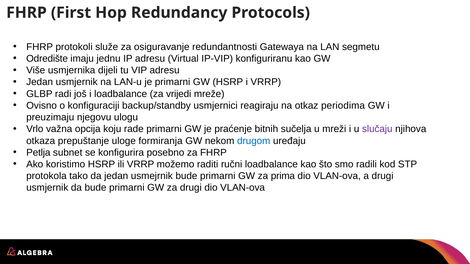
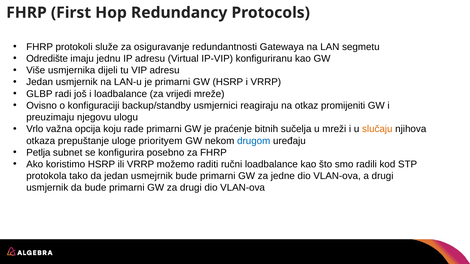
periodima: periodima -> promijeniti (343, 106)
slučaju colour: purple -> orange (377, 129)
formiranja: formiranja -> priorityem (161, 141)
prima: prima -> jedne (283, 176)
